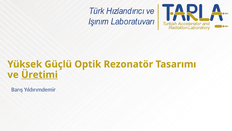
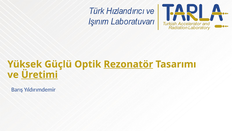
Rezonatör underline: none -> present (128, 64)
